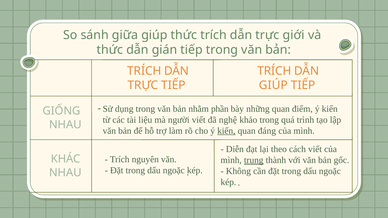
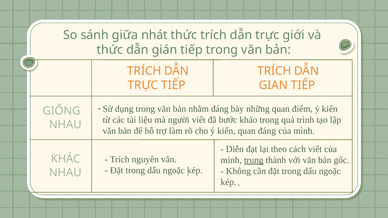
giữa giúp: giúp -> nhát (154, 35)
GIÚP: GIÚP -> GIAN (273, 85)
nhằm phần: phần -> đáng (220, 109)
nghệ: nghệ -> bước (228, 120)
kiến underline: present -> none (226, 131)
